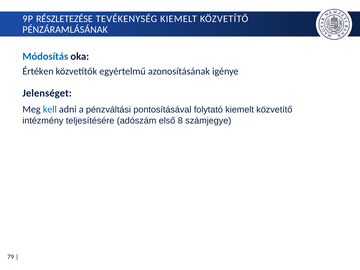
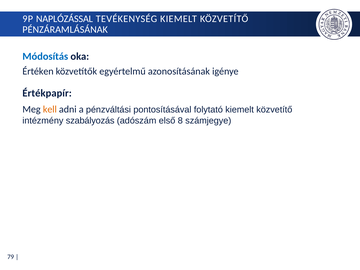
RÉSZLETEZÉSE: RÉSZLETEZÉSE -> NAPLÓZÁSSAL (64, 19)
Jelenséget: Jelenséget -> Értékpapír (47, 93)
kell colour: blue -> orange (50, 109)
teljesítésére: teljesítésére -> szabályozás (90, 121)
